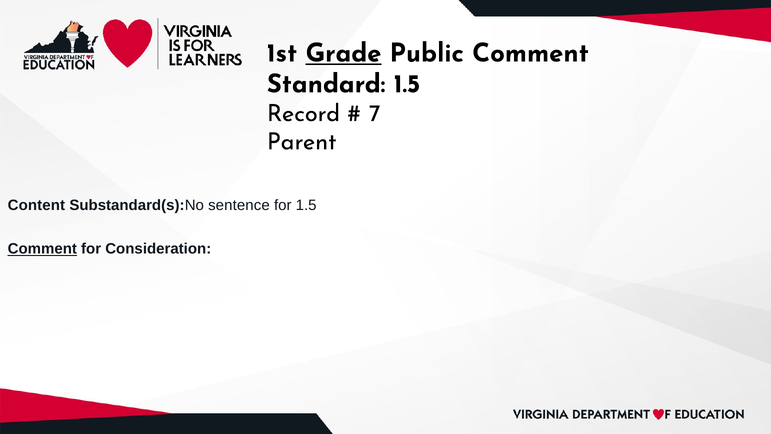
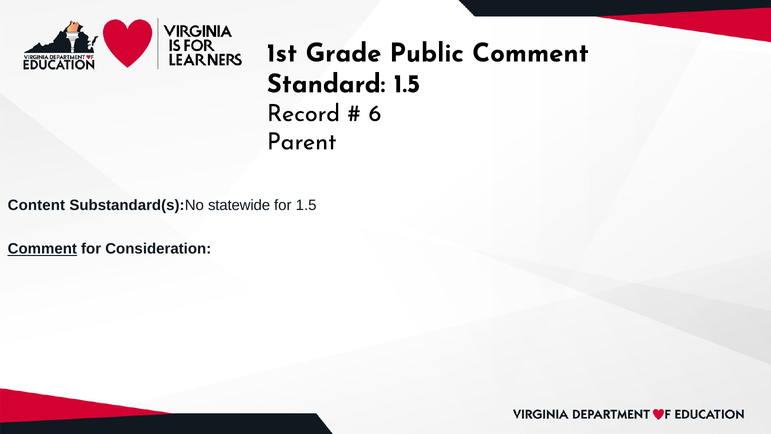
Grade underline: present -> none (343, 53)
7: 7 -> 6 (375, 113)
sentence: sentence -> statewide (239, 205)
